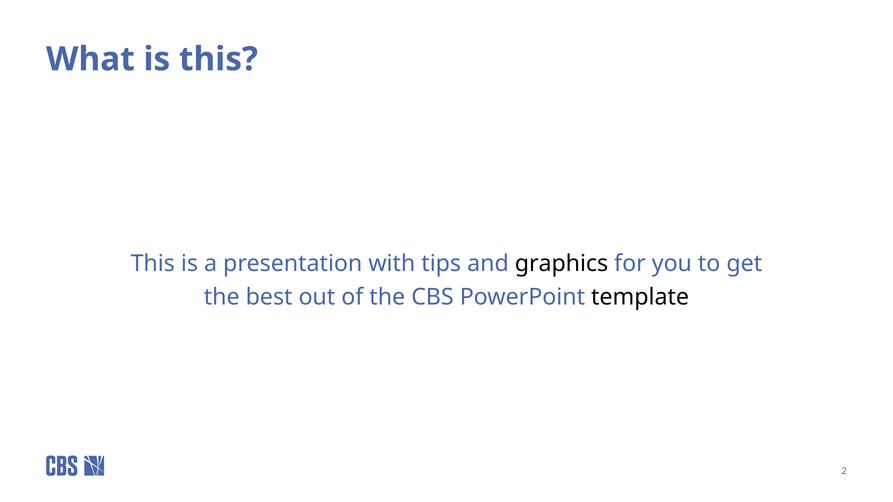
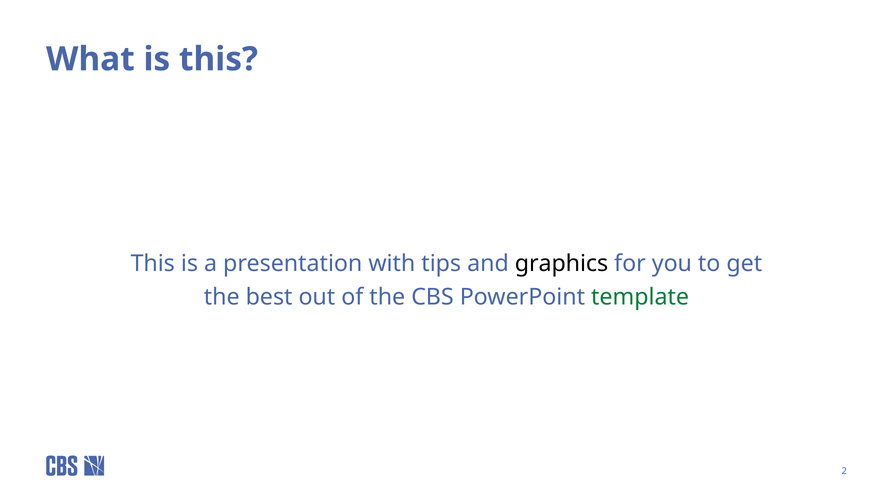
template colour: black -> green (640, 297)
